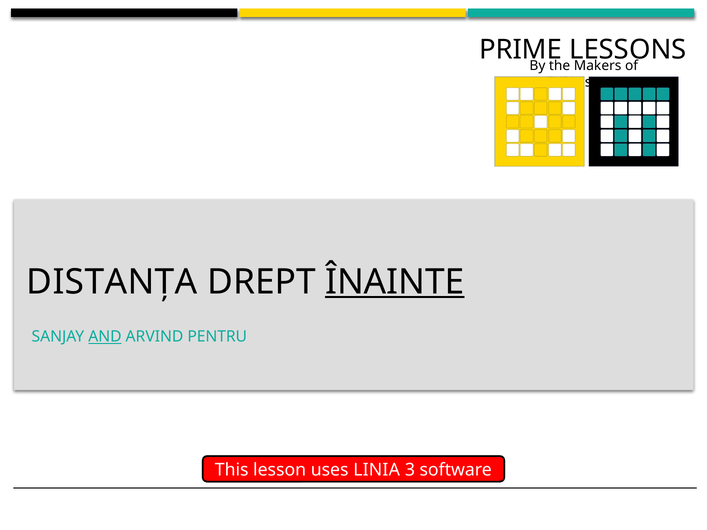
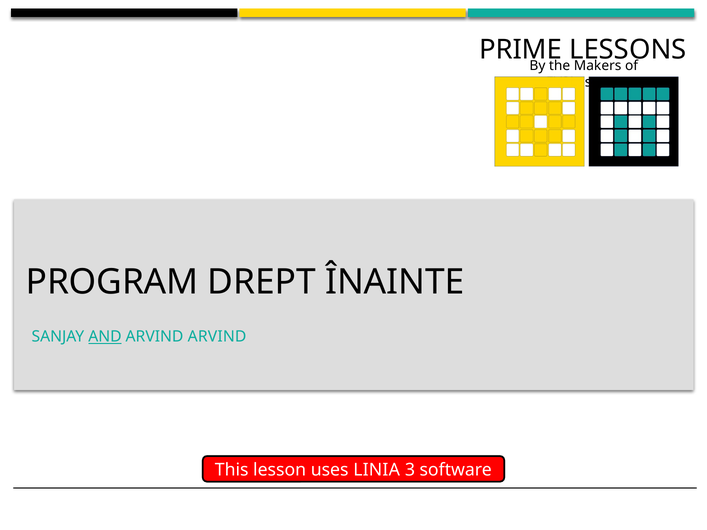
DISTANȚA: DISTANȚA -> PROGRAM (112, 282)
ÎNAINTE underline: present -> none (395, 282)
ARVIND PENTRU: PENTRU -> ARVIND (217, 337)
